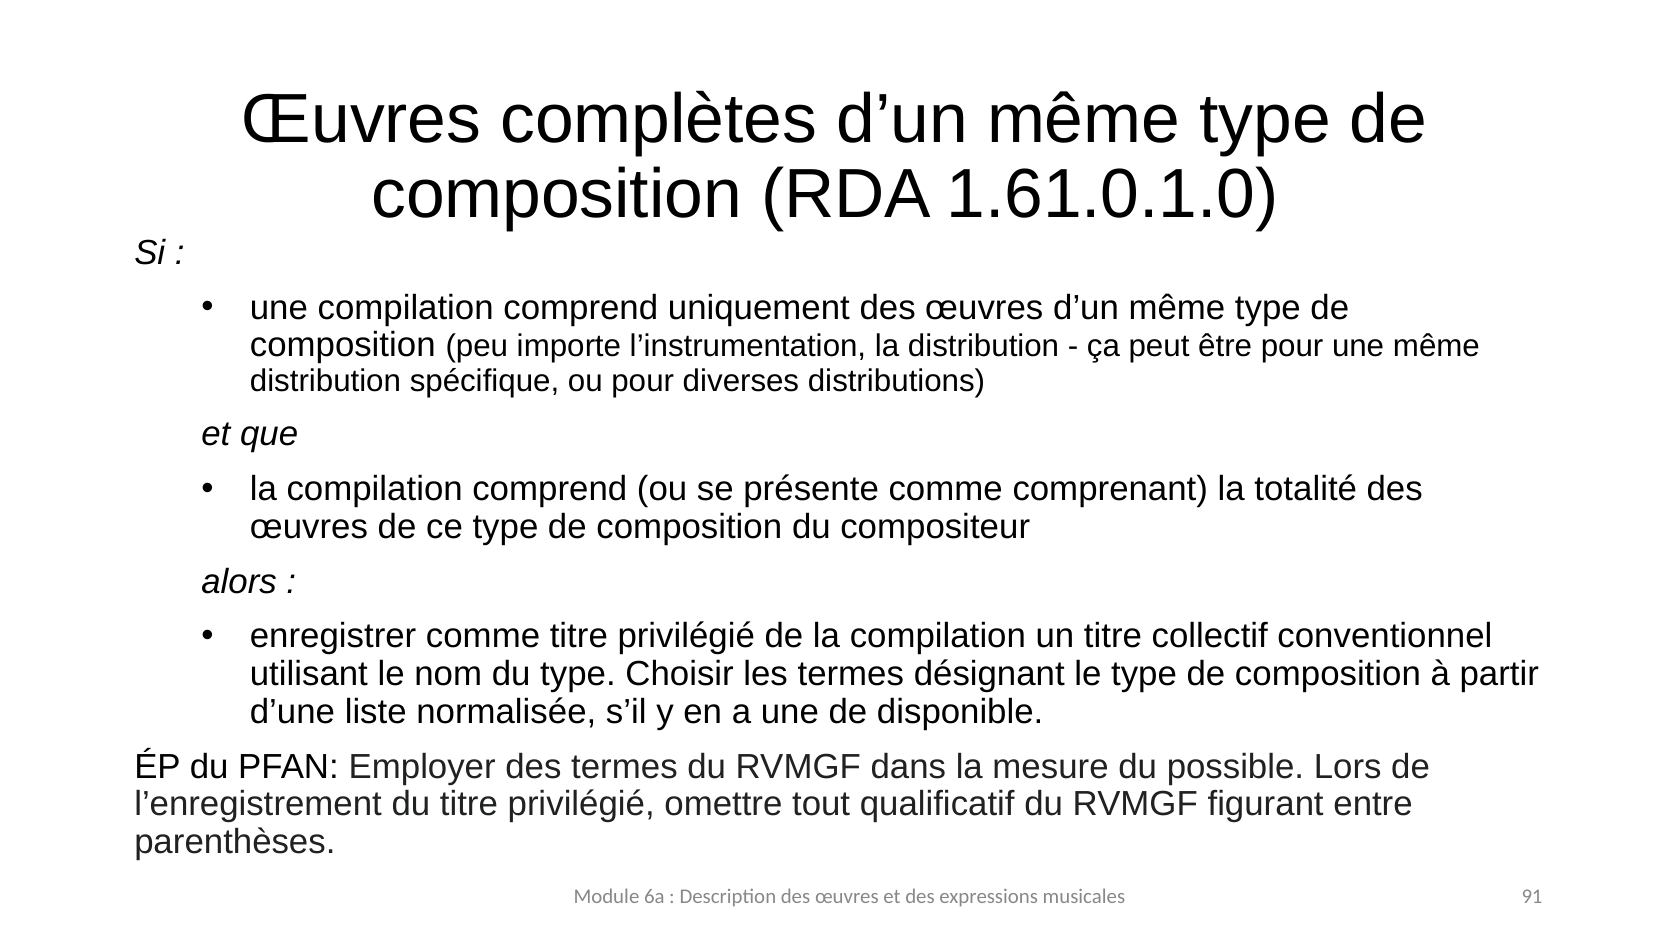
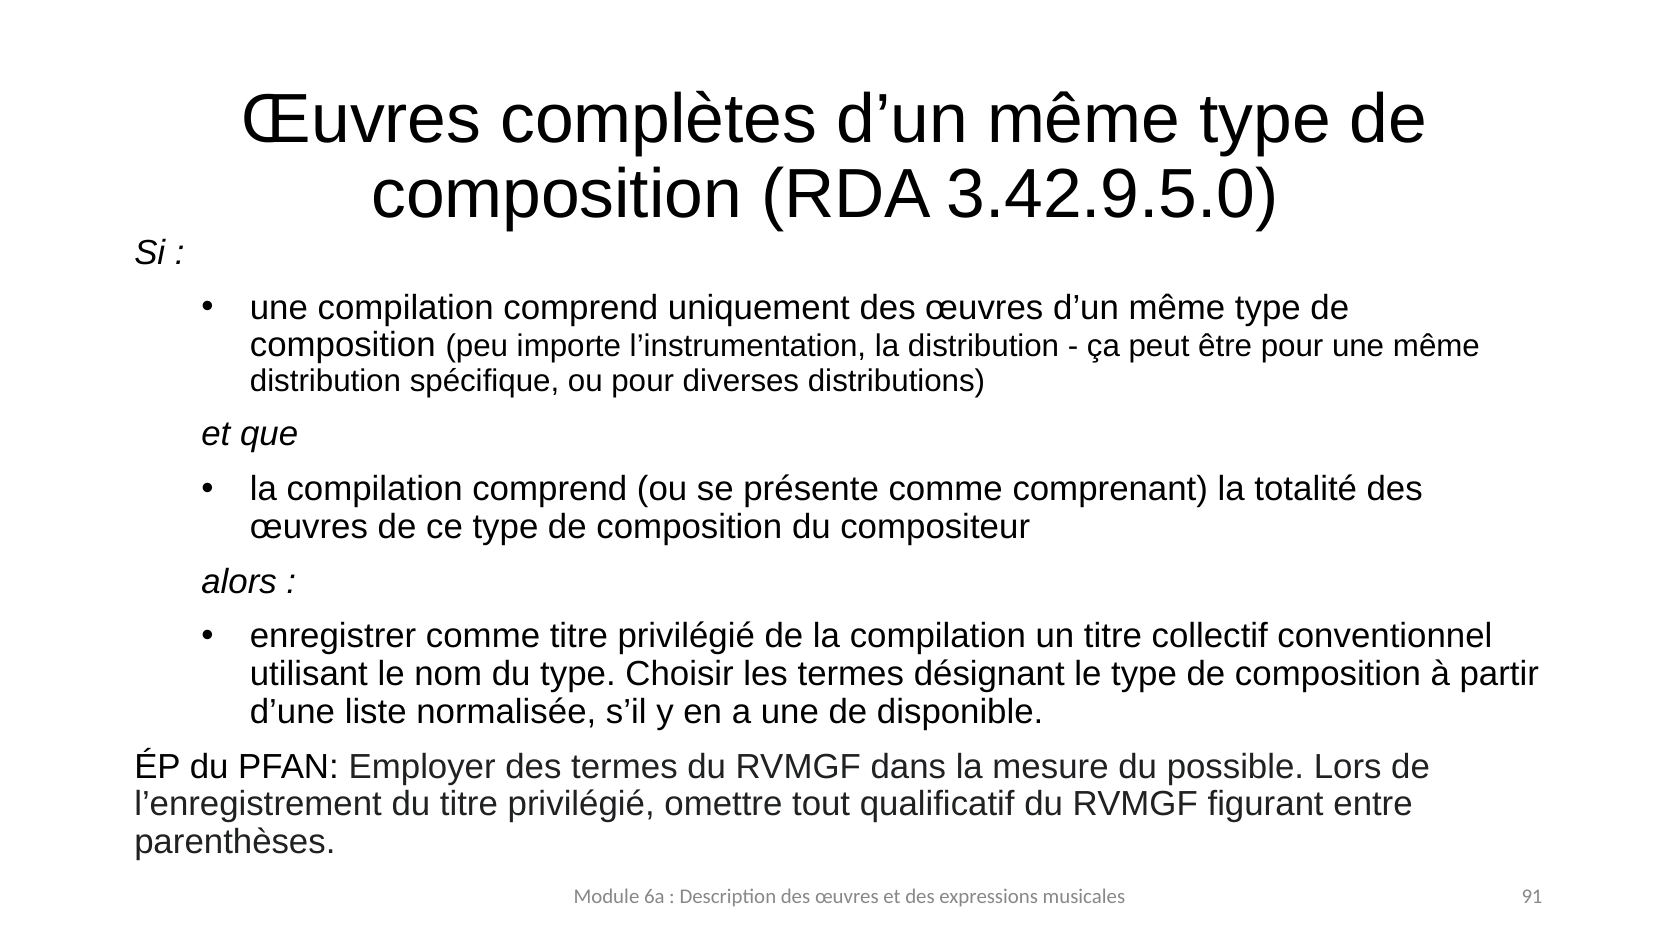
1.61.0.1.0: 1.61.0.1.0 -> 3.42.9.5.0 (1113, 195)
